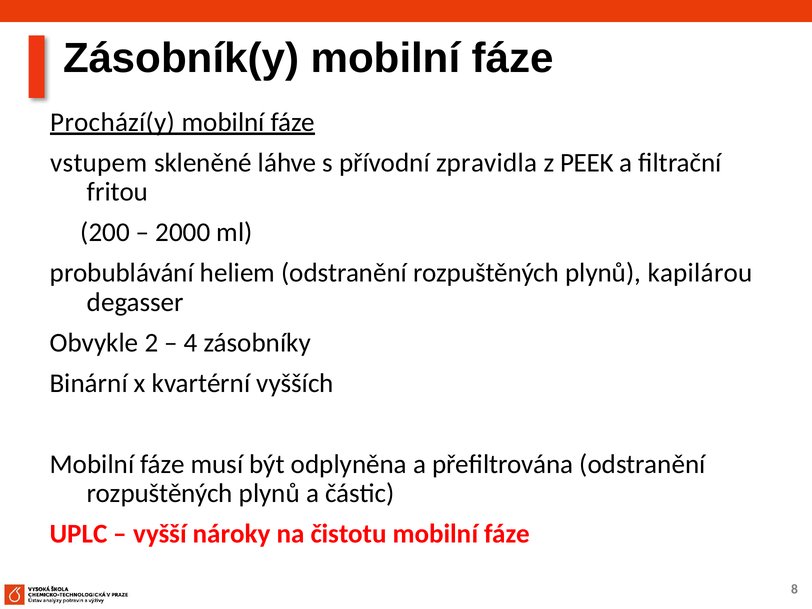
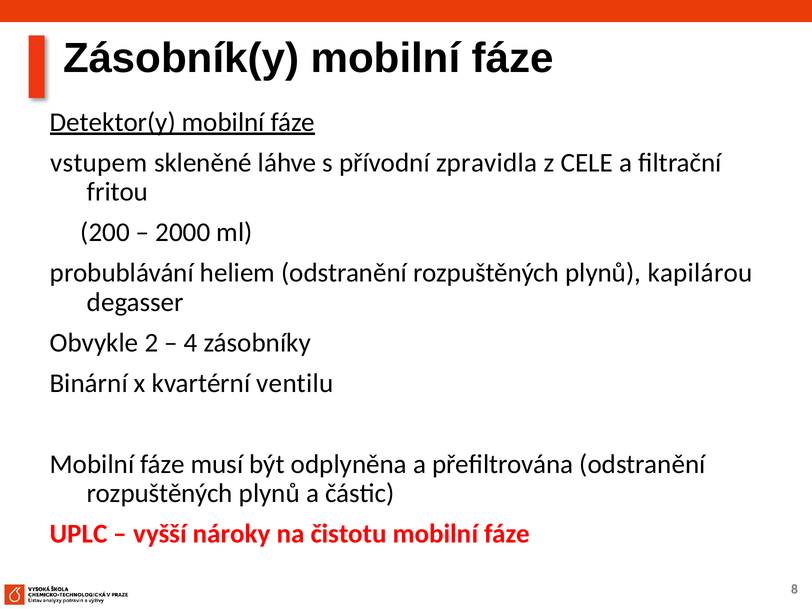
Prochází(y: Prochází(y -> Detektor(y (113, 122)
PEEK: PEEK -> CELE (587, 163)
vyšších: vyšších -> ventilu (295, 383)
